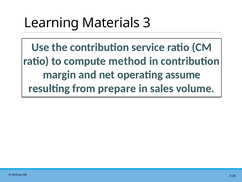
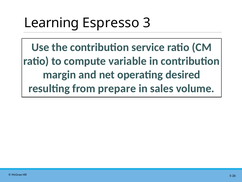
Materials: Materials -> Espresso (111, 23)
method: method -> variable (128, 61)
assume: assume -> desired (183, 75)
